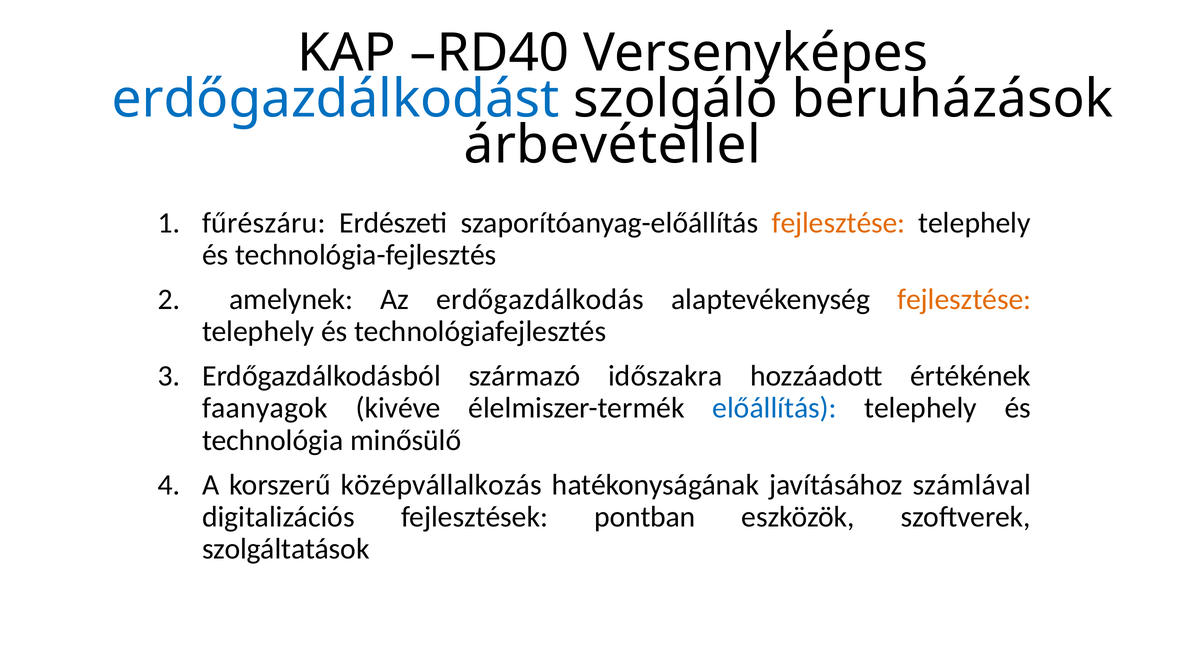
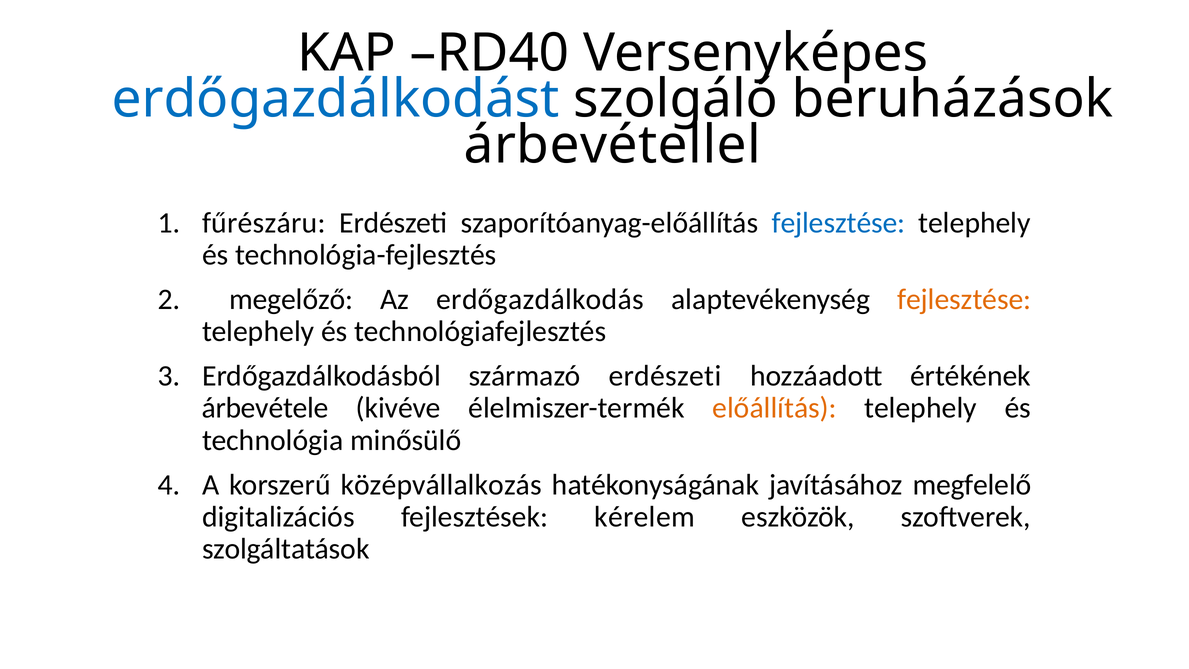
fejlesztése colour: orange -> blue (838, 223)
amelynek: amelynek -> megelőző (291, 299)
származó időszakra: időszakra -> erdészeti (665, 376)
faanyagok: faanyagok -> árbevétele (265, 408)
előállítás colour: blue -> orange (775, 408)
számlával: számlával -> megfelelő (972, 485)
pontban: pontban -> kérelem (645, 517)
